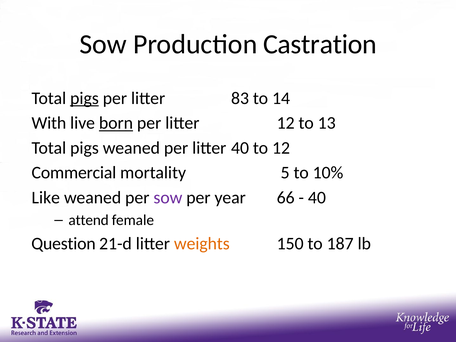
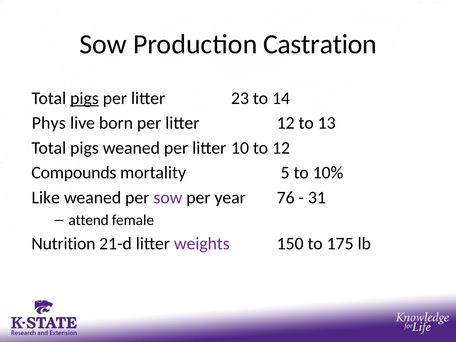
83: 83 -> 23 (240, 98)
With: With -> Phys (49, 123)
born underline: present -> none (116, 123)
litter 40: 40 -> 10 (240, 148)
Commercial: Commercial -> Compounds (74, 173)
66: 66 -> 76 (286, 198)
40: 40 -> 31 (317, 198)
Question: Question -> Nutrition (63, 244)
weights colour: orange -> purple (202, 244)
187: 187 -> 175 (340, 244)
